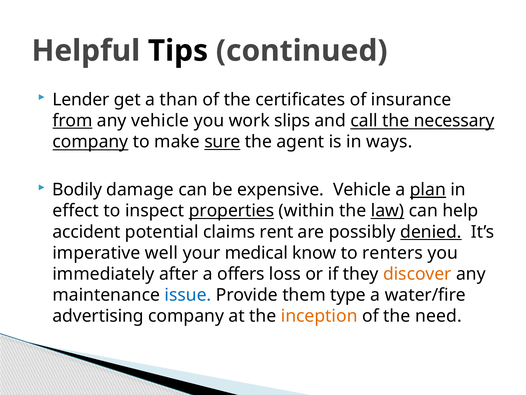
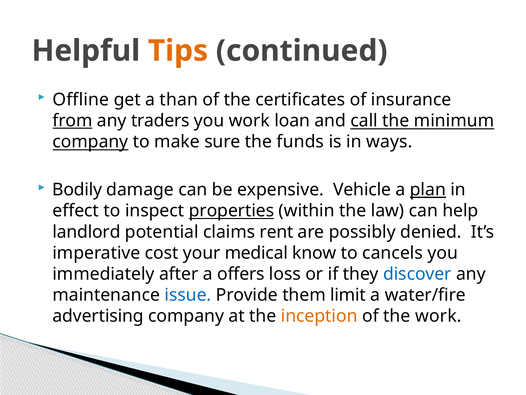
Tips colour: black -> orange (178, 51)
Lender: Lender -> Offline (81, 100)
any vehicle: vehicle -> traders (160, 121)
slips: slips -> loan (292, 121)
necessary: necessary -> minimum (454, 121)
sure underline: present -> none (222, 142)
agent: agent -> funds (300, 142)
law underline: present -> none (388, 211)
accident: accident -> landlord (87, 232)
denied underline: present -> none (431, 232)
well: well -> cost (162, 253)
renters: renters -> cancels (393, 253)
discover colour: orange -> blue (417, 274)
type: type -> limit (348, 295)
the need: need -> work (438, 316)
